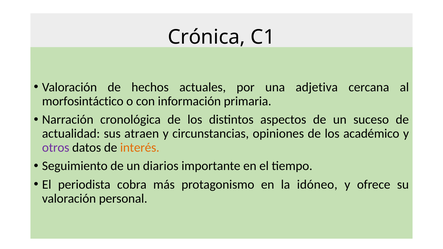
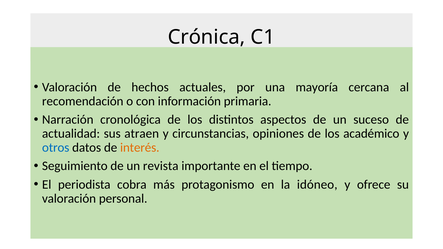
adjetiva: adjetiva -> mayoría (317, 87)
morfosintáctico: morfosintáctico -> recomendación (83, 101)
otros colour: purple -> blue (56, 148)
diarios: diarios -> revista (161, 166)
